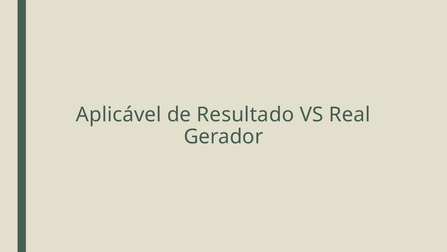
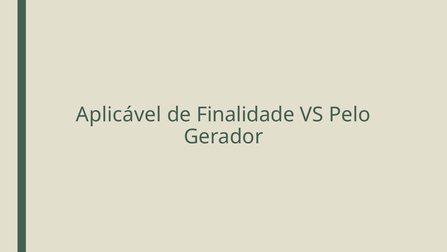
Resultado: Resultado -> Finalidade (246, 115)
Real: Real -> Pelo (350, 115)
